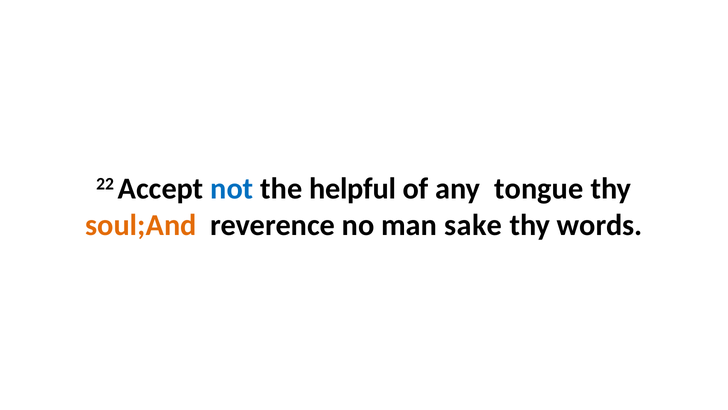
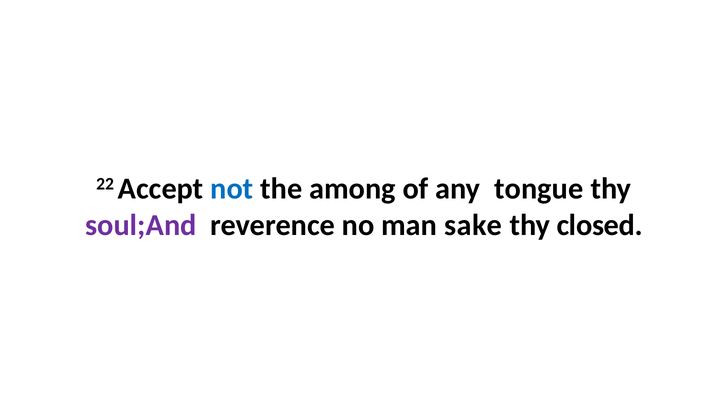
helpful: helpful -> among (352, 189)
soul;And colour: orange -> purple (141, 225)
words: words -> closed (600, 225)
